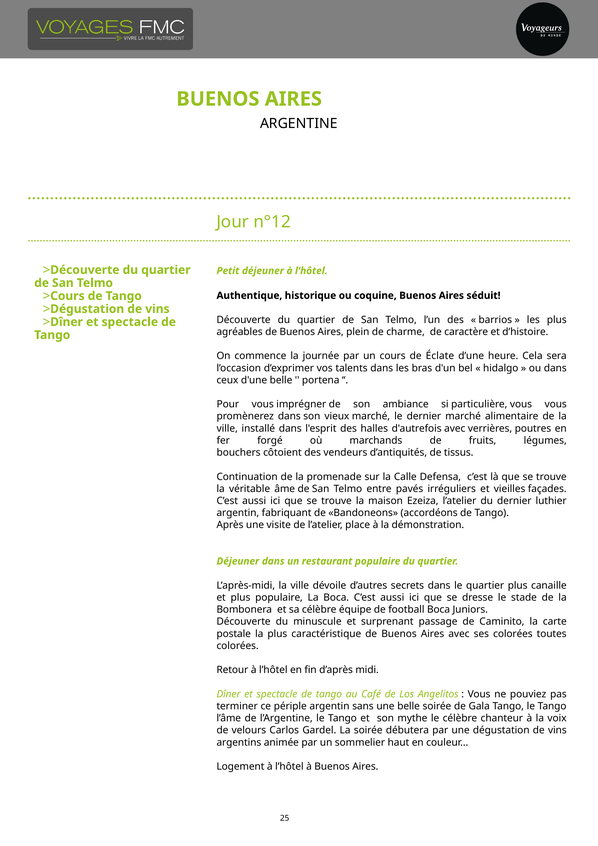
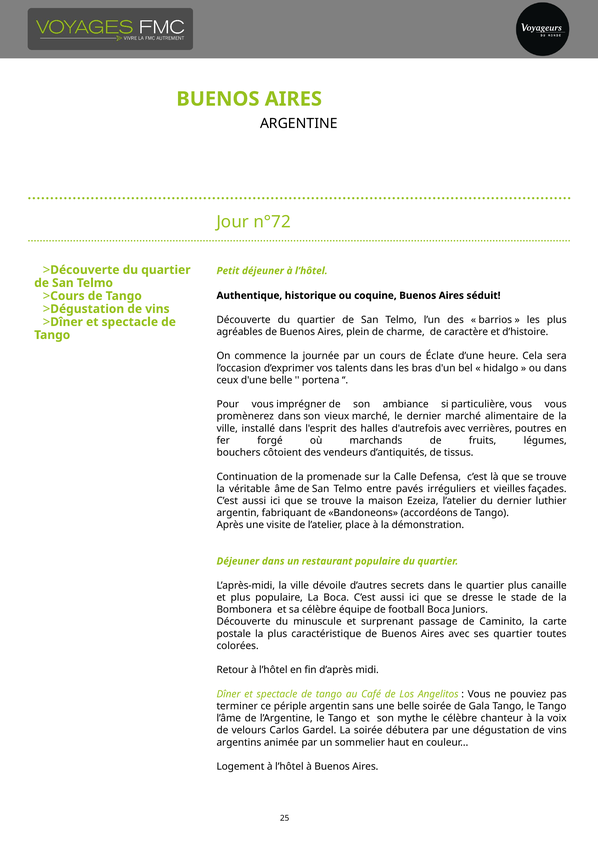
n°12: n°12 -> n°72 (272, 222)
ses colorées: colorées -> quartier (513, 633)
